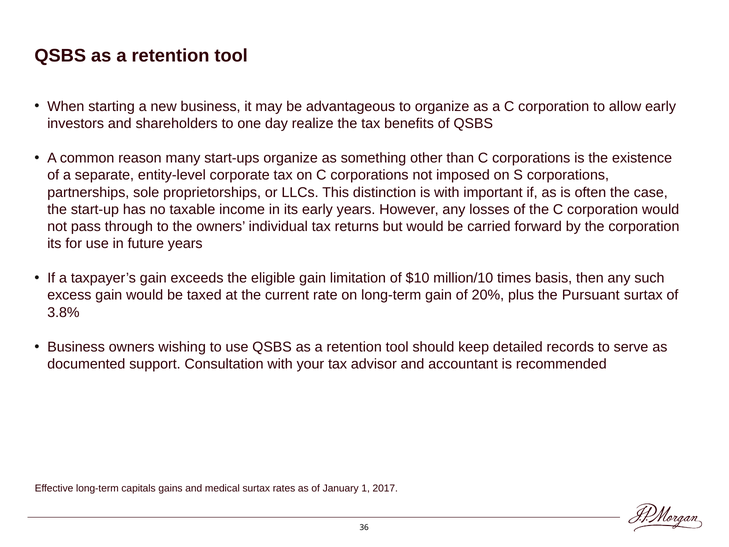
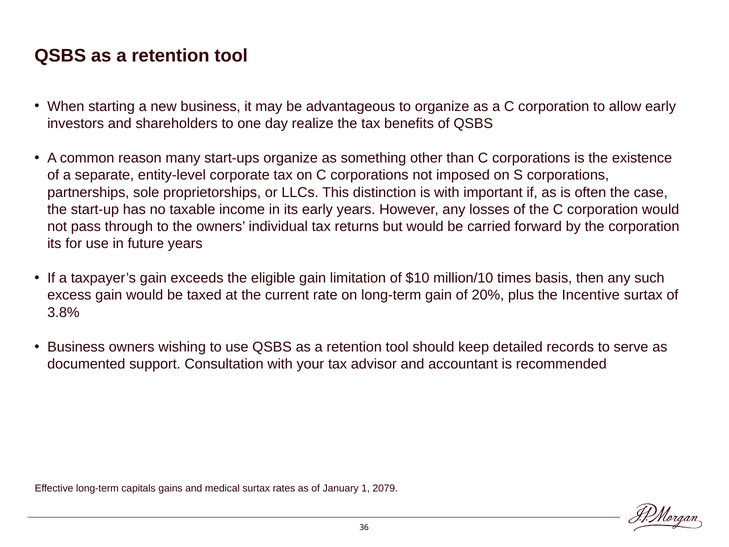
Pursuant: Pursuant -> Incentive (591, 295)
2017: 2017 -> 2079 (385, 488)
